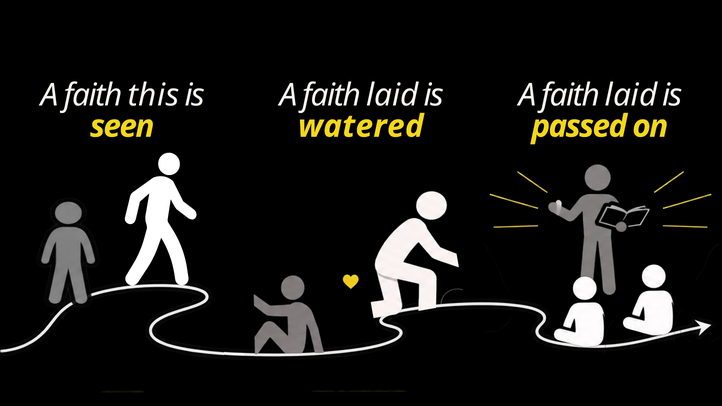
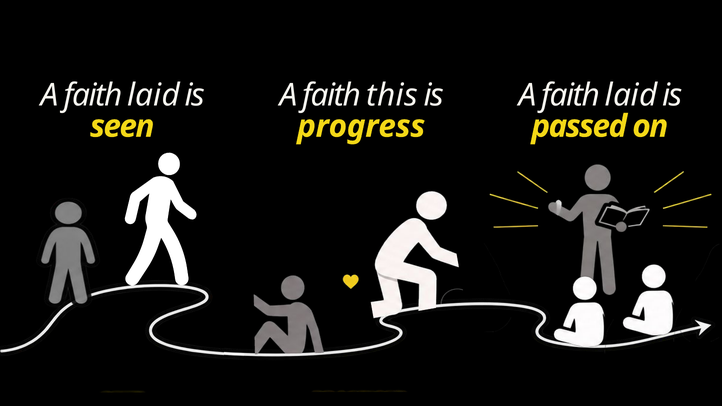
this: this -> laid (154, 95)
laid: laid -> this (392, 95)
watered: watered -> progress (361, 126)
